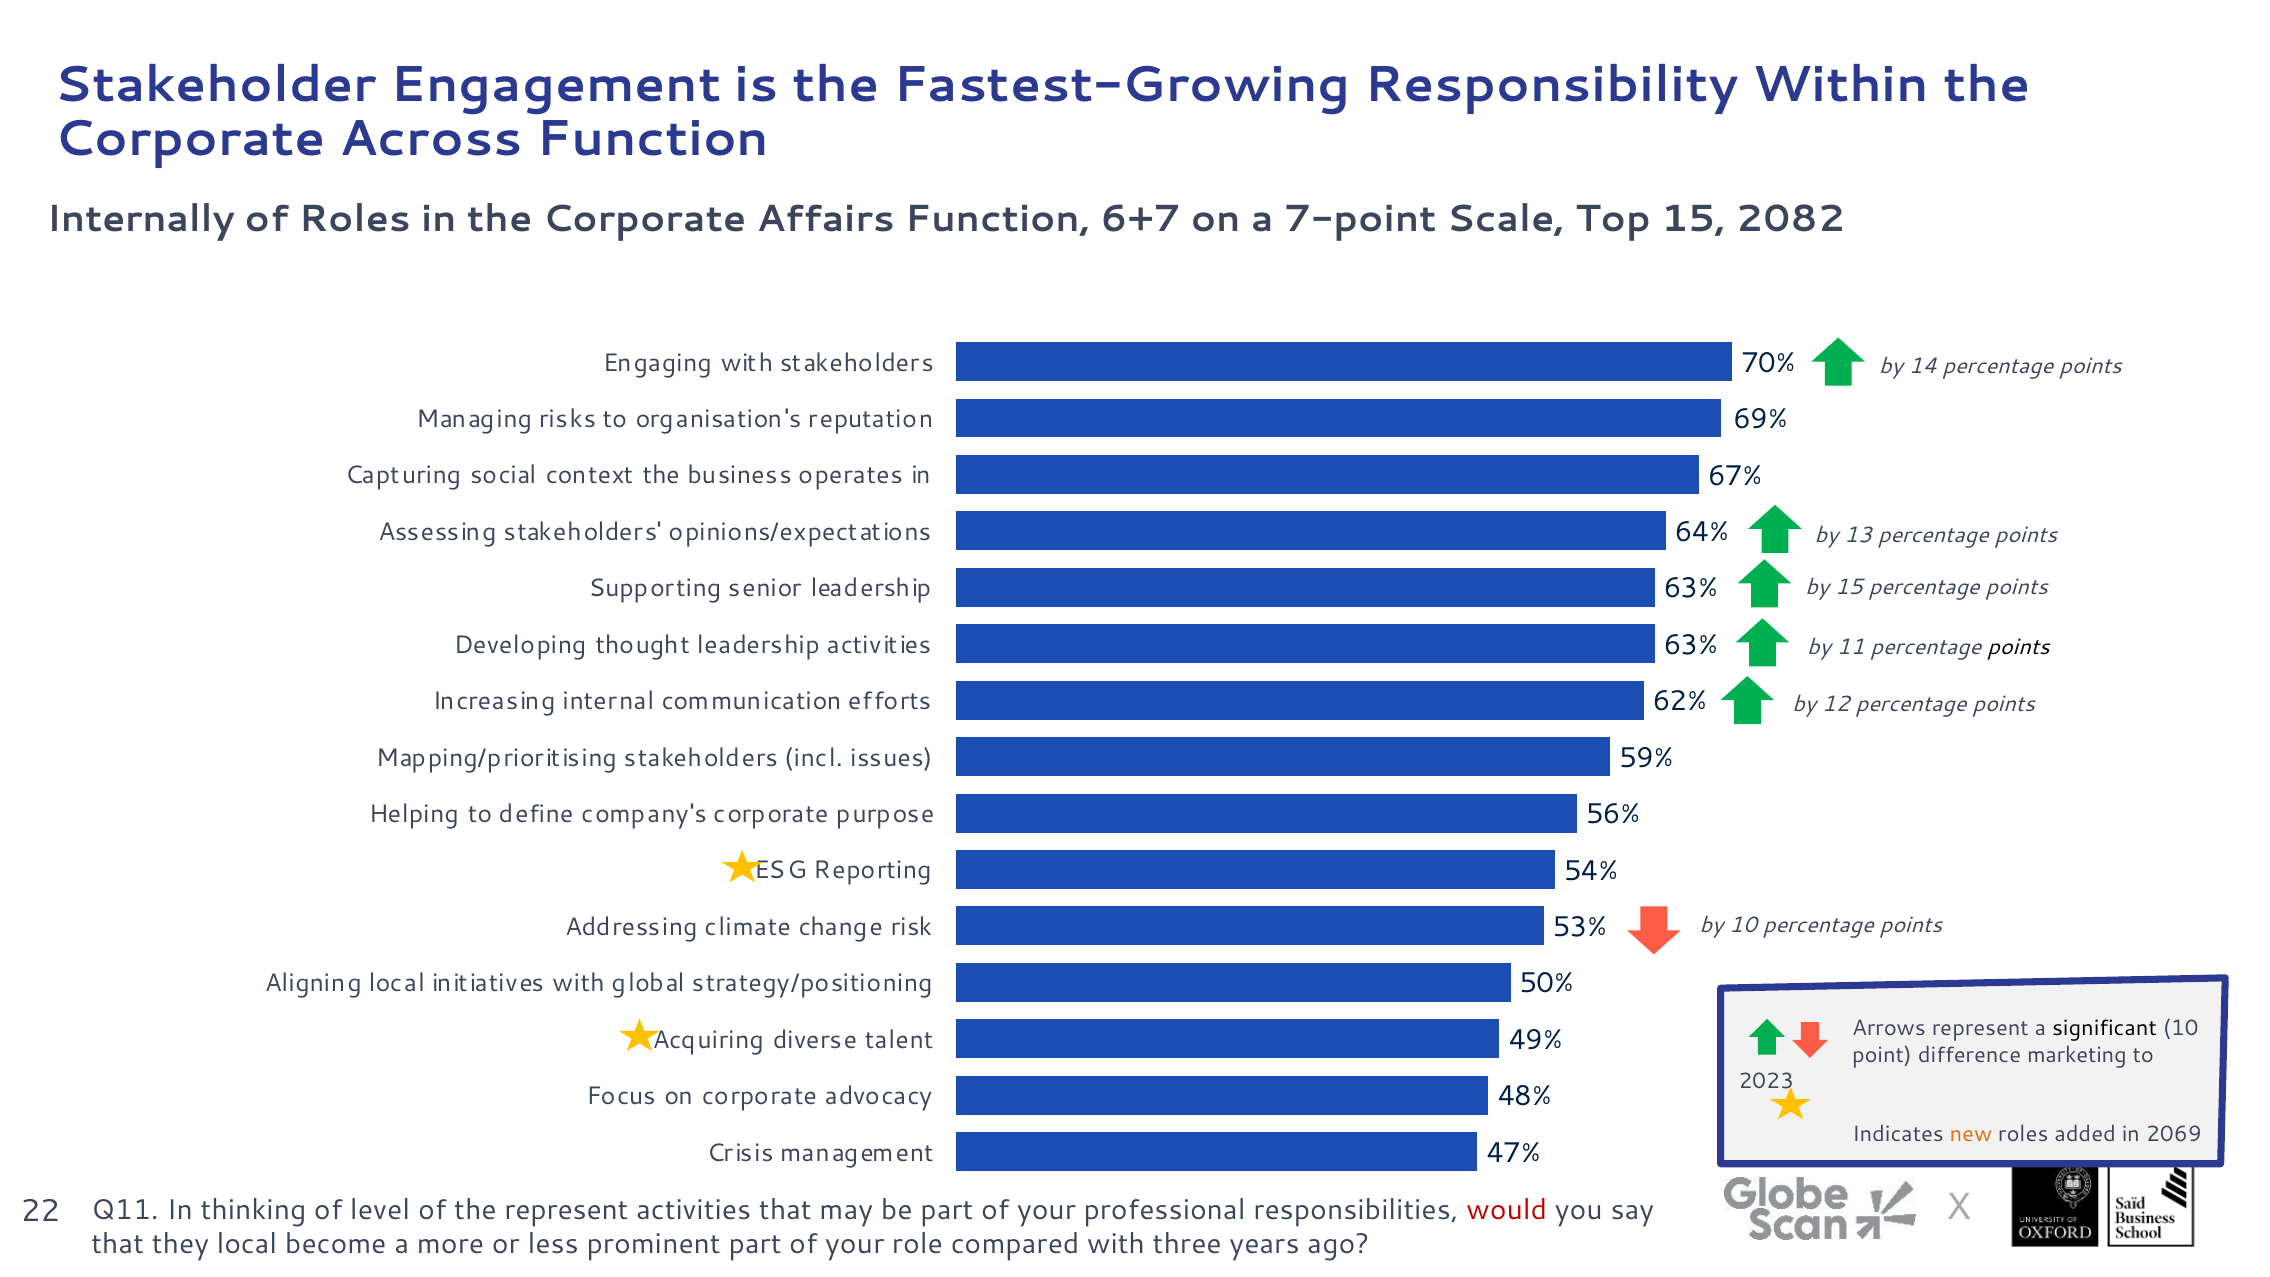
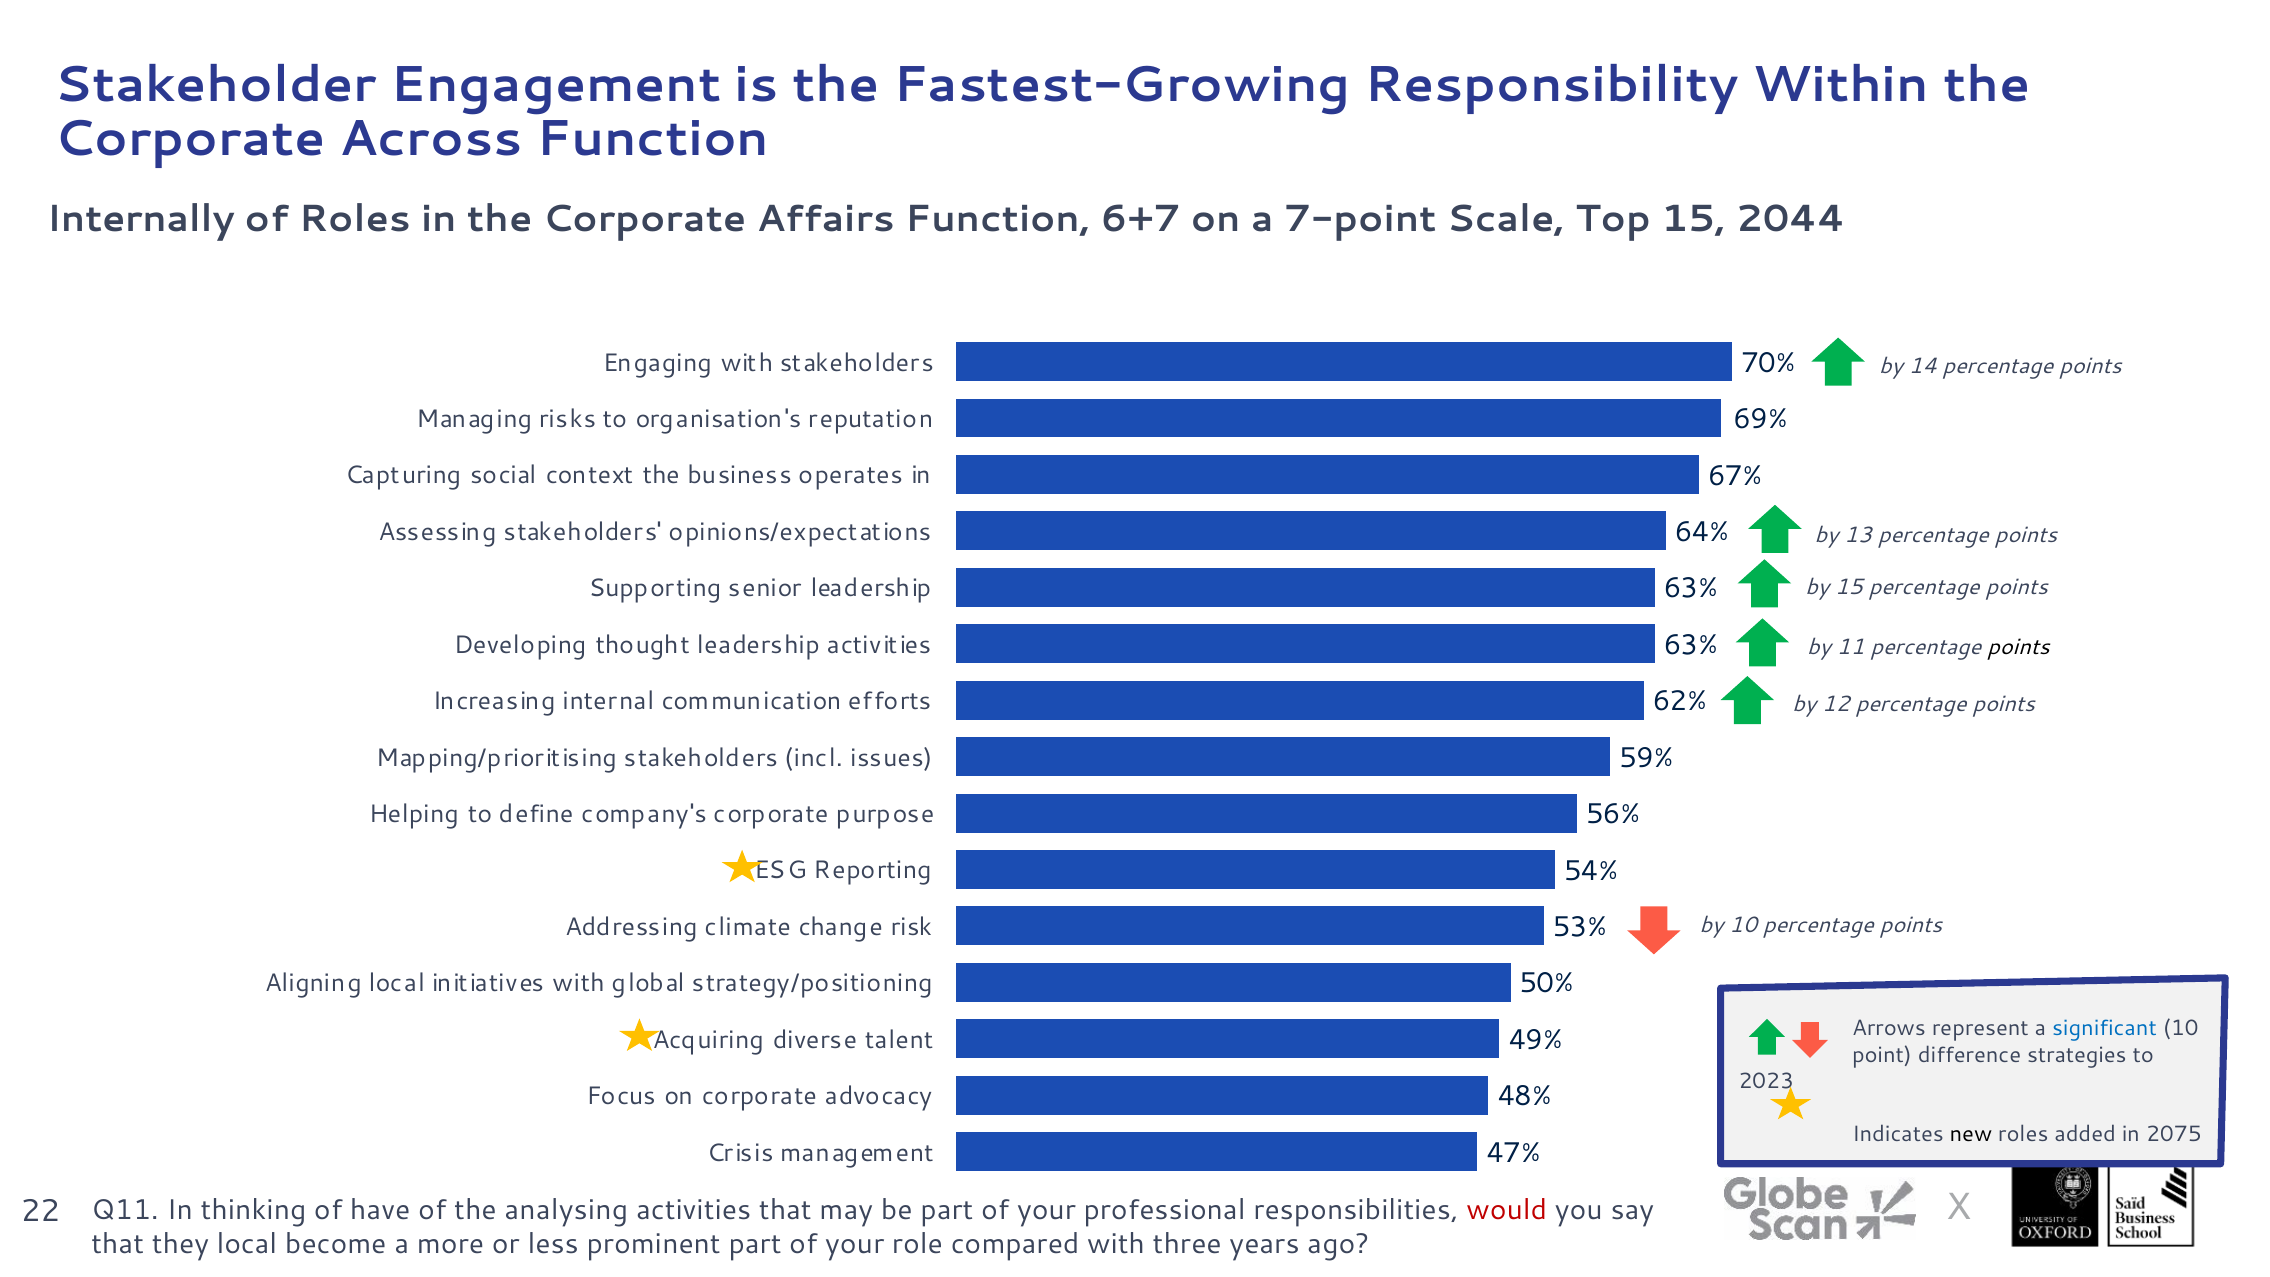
2082: 2082 -> 2044 (1791, 219)
significant colour: black -> blue (2104, 1028)
marketing: marketing -> strategies (2077, 1055)
new colour: orange -> black (1971, 1134)
2069: 2069 -> 2075 (2174, 1134)
level: level -> have (380, 1210)
the represent: represent -> analysing (566, 1210)
